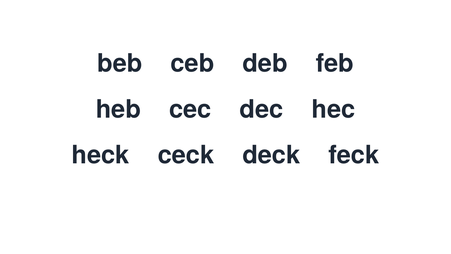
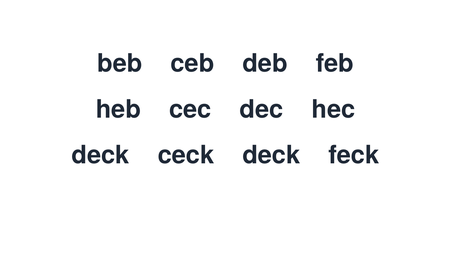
heck: heck -> deck (101, 155)
